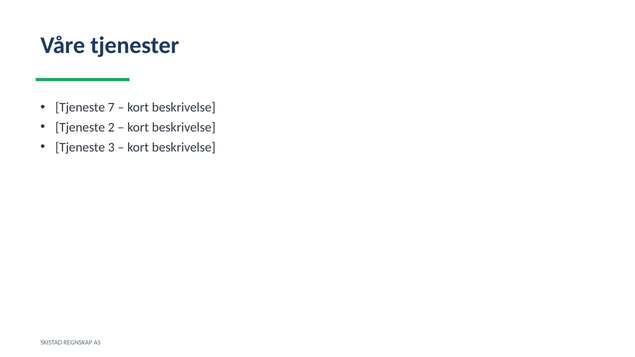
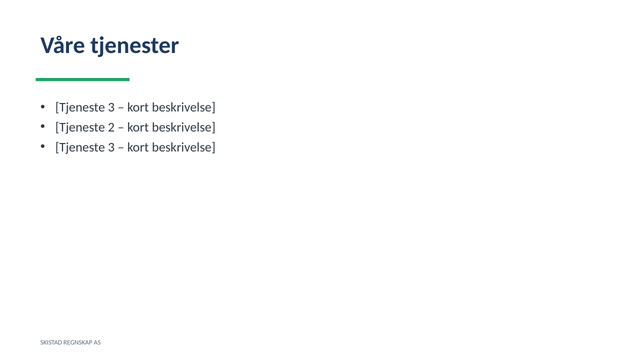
7: 7 -> 3 (111, 108)
